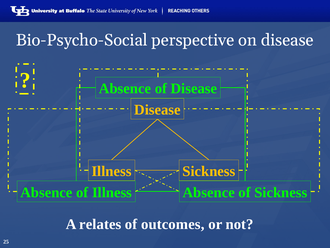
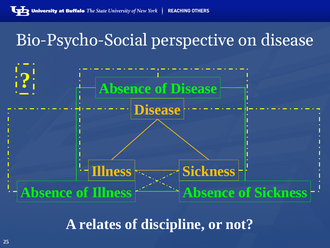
outcomes: outcomes -> discipline (173, 224)
